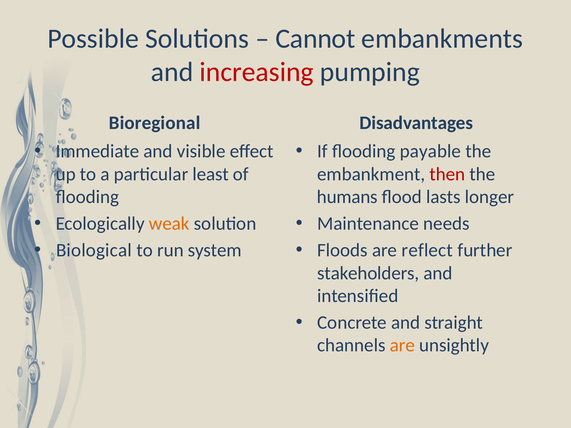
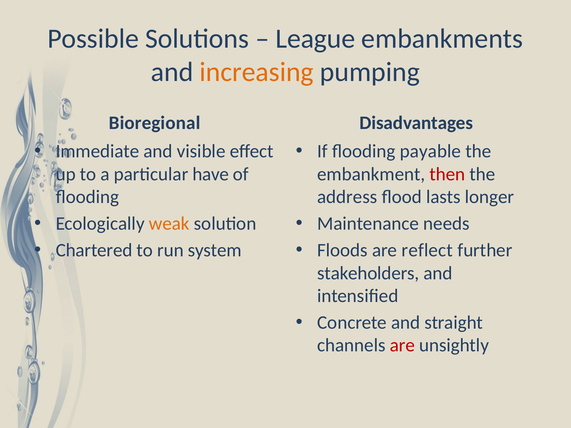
Cannot: Cannot -> League (315, 39)
increasing colour: red -> orange (257, 72)
least: least -> have (211, 174)
humans: humans -> address (347, 197)
Biological: Biological -> Chartered (94, 250)
are colour: orange -> red (402, 346)
